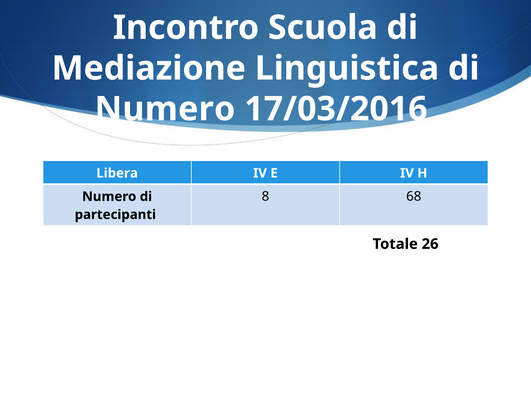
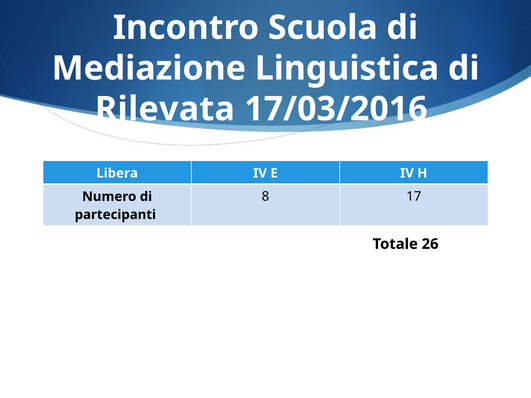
Numero: Numero -> Rilevata (165, 109)
68: 68 -> 17 (414, 197)
